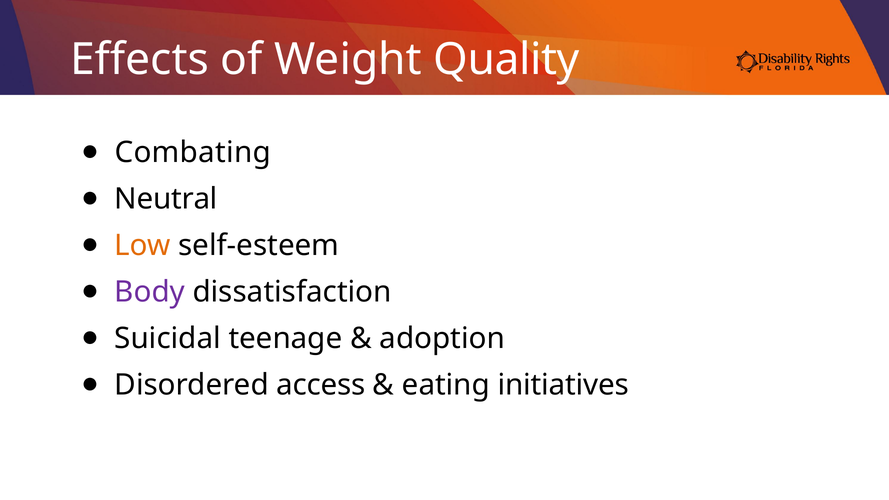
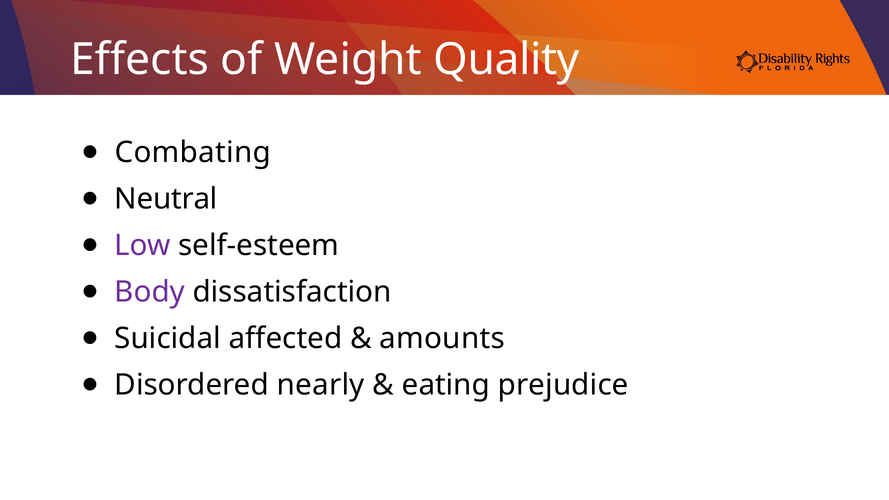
Low colour: orange -> purple (143, 245)
teenage: teenage -> affected (285, 338)
adoption: adoption -> amounts (442, 338)
access: access -> nearly (321, 385)
initiatives: initiatives -> prejudice (563, 385)
